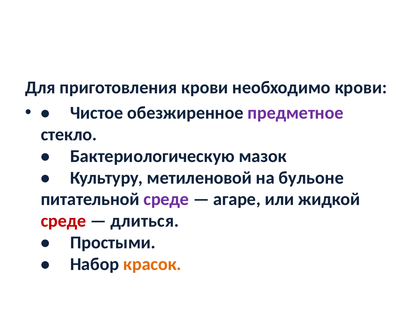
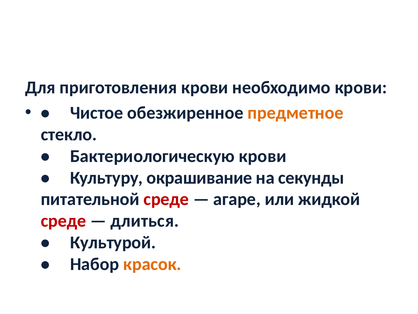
предметное colour: purple -> orange (295, 113)
Бактериологическую мазок: мазок -> крови (263, 156)
метиленовой: метиленовой -> окрашивание (199, 177)
бульоне: бульоне -> секунды (311, 177)
среде colour: purple -> red (166, 199)
Простыми: Простыми -> Культурой (113, 242)
